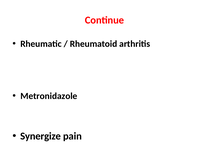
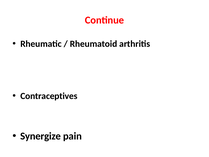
Metronidazole: Metronidazole -> Contraceptives (49, 96)
